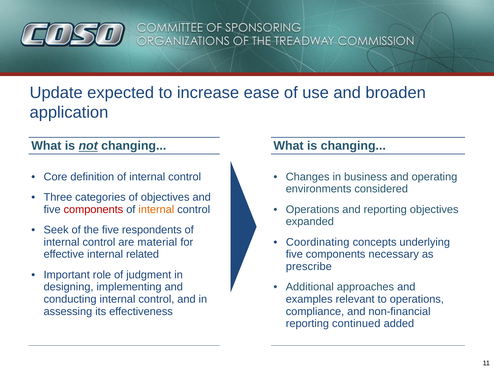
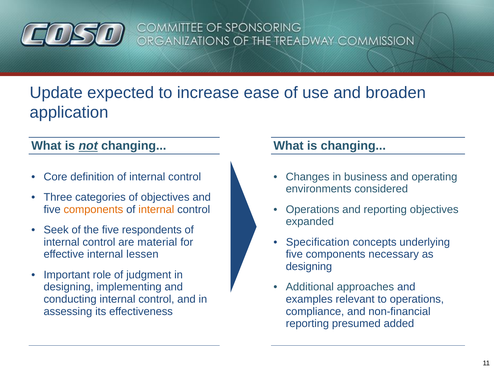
components colour: red -> orange (93, 209)
Coordinating: Coordinating -> Specification (318, 242)
related: related -> lessen (142, 254)
prescribe: prescribe -> designing (309, 266)
continued: continued -> presumed (356, 323)
